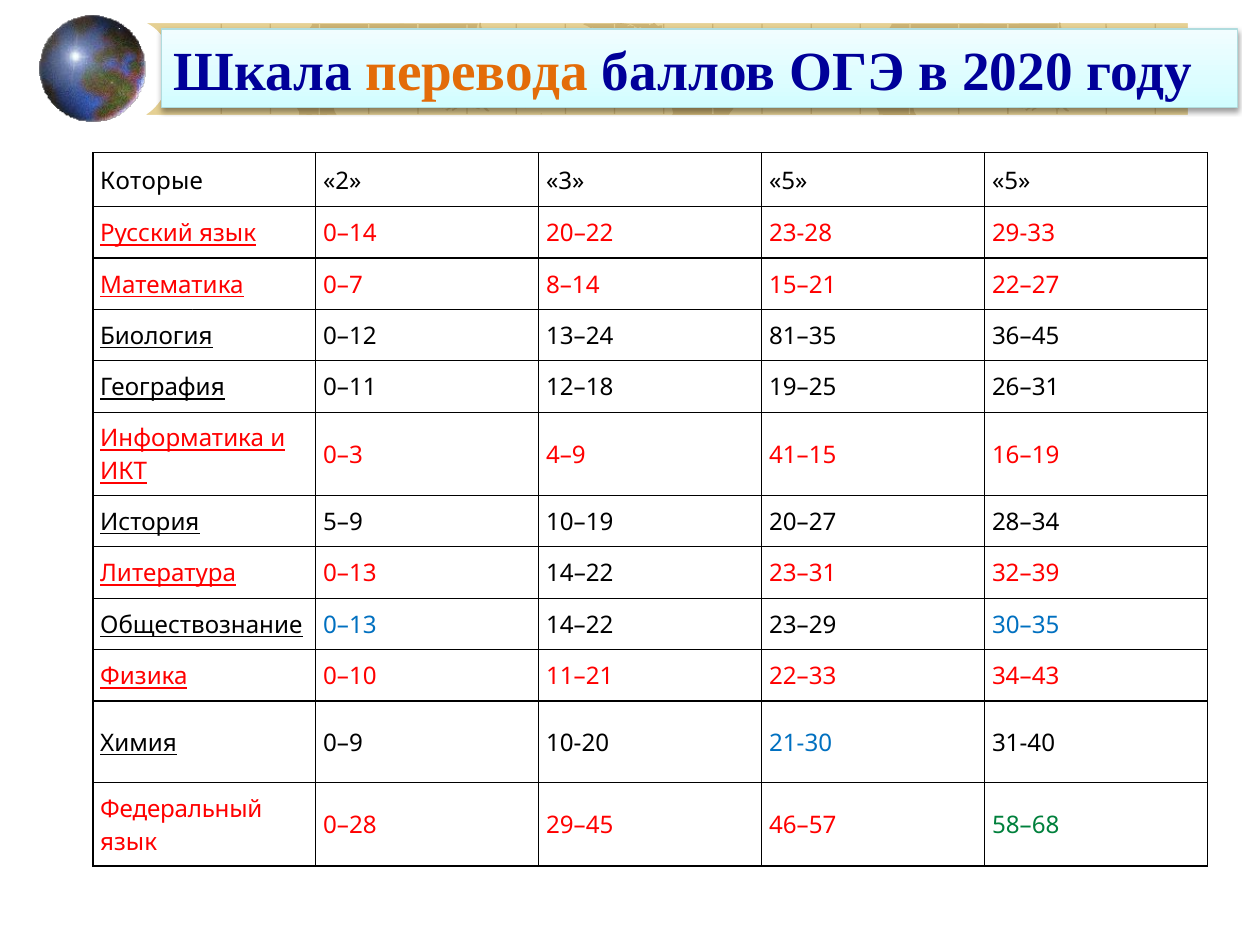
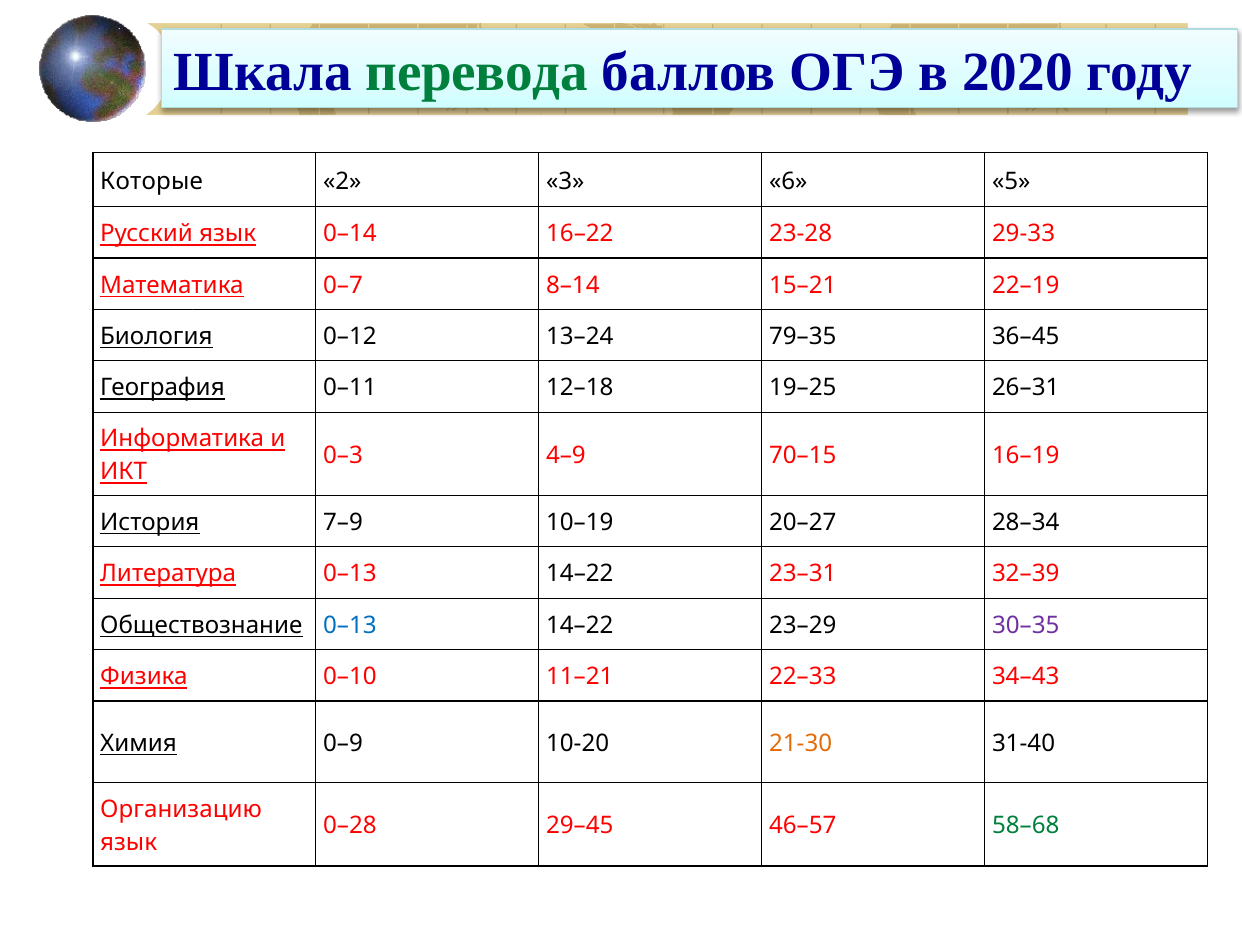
перевода colour: orange -> green (477, 72)
3 5: 5 -> 6 (788, 181)
20–22: 20–22 -> 16–22 (580, 234)
22–27: 22–27 -> 22–19 (1026, 285)
81–35: 81–35 -> 79–35 (803, 337)
41–15: 41–15 -> 70–15 (803, 455)
5–9: 5–9 -> 7–9 (343, 523)
30–35 colour: blue -> purple (1026, 626)
21-30 colour: blue -> orange (801, 744)
Федеральный: Федеральный -> Организацию (181, 810)
